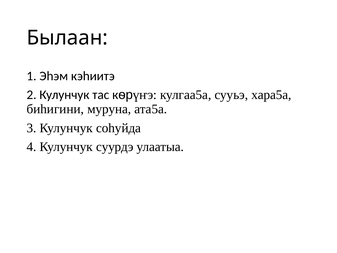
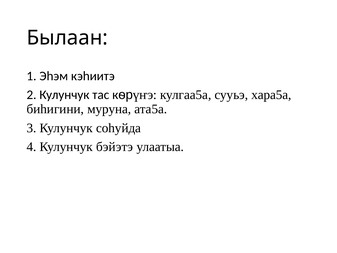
суурдэ: суурдэ -> бэйэтэ (115, 147)
